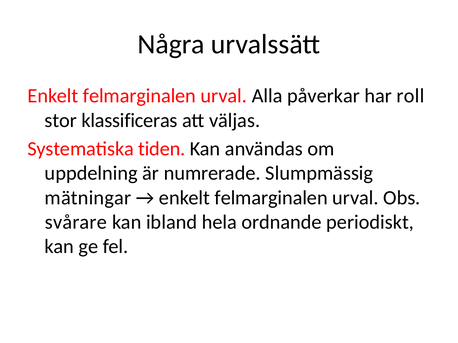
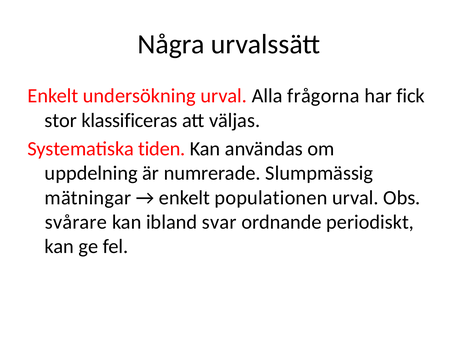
felmarginalen: felmarginalen -> undersökning (139, 96)
påverkar: påverkar -> frågorna (323, 96)
roll: roll -> fick (411, 96)
felmarginalen: felmarginalen -> populationen (271, 198)
hela: hela -> svar (219, 222)
